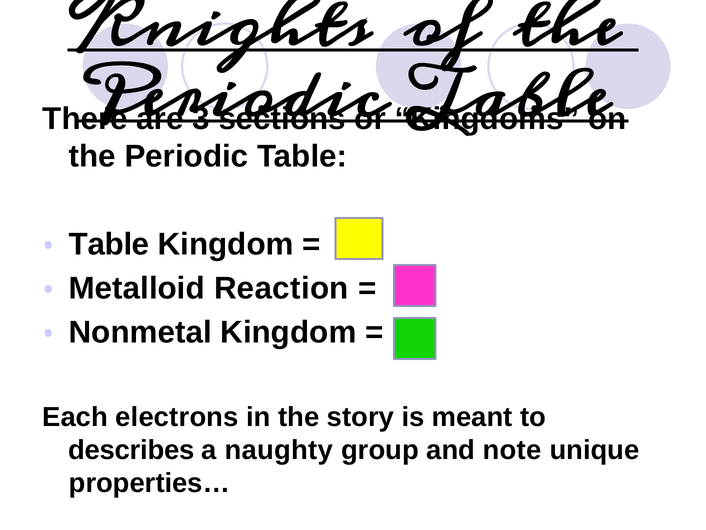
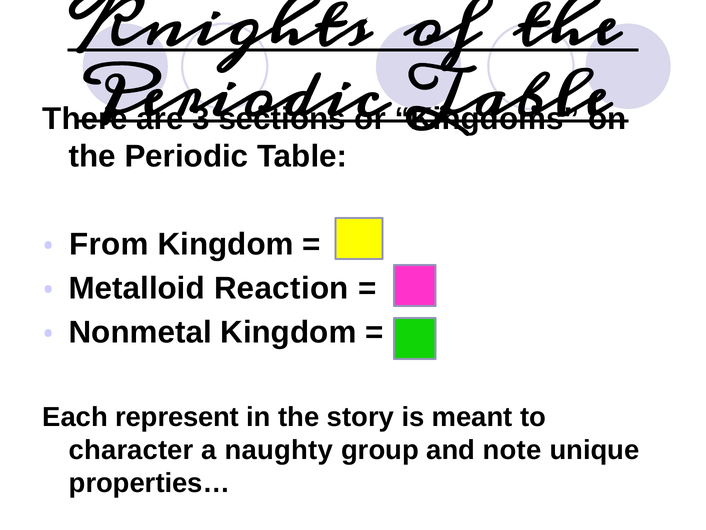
Table: Table -> From (109, 244)
electrons: electrons -> represent (177, 417)
describes: describes -> character (131, 450)
